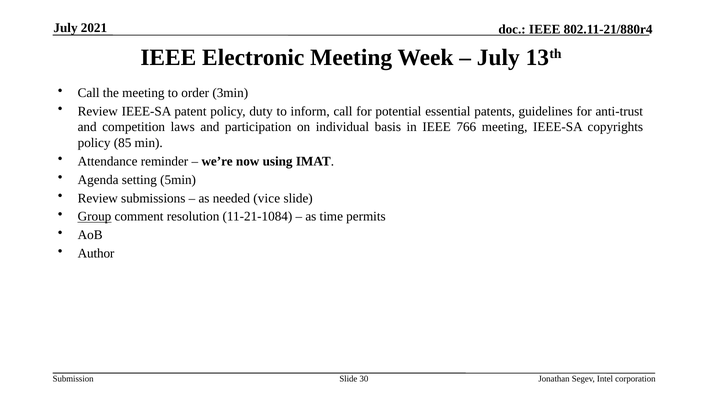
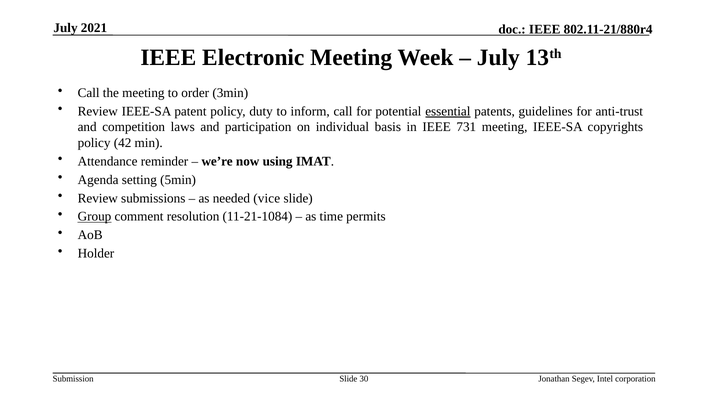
essential underline: none -> present (448, 111)
766: 766 -> 731 (466, 127)
85: 85 -> 42 (123, 143)
Author: Author -> Holder (96, 253)
